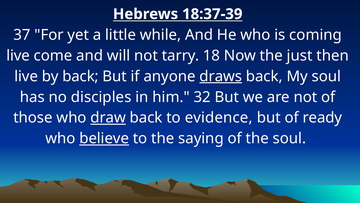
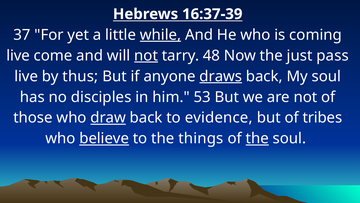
18:37-39: 18:37-39 -> 16:37-39 (212, 14)
while underline: none -> present (161, 35)
not underline: none -> present (146, 55)
18: 18 -> 48 (211, 55)
then: then -> pass (333, 55)
by back: back -> thus (80, 76)
32: 32 -> 53 (202, 97)
ready: ready -> tribes (322, 117)
saying: saying -> things (201, 138)
the underline: none -> present (257, 138)
